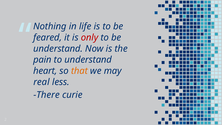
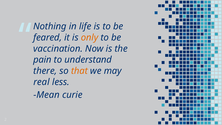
only colour: red -> orange (90, 37)
understand: understand -> vaccination (58, 49)
heart: heart -> there (45, 71)
There: There -> Mean (47, 95)
